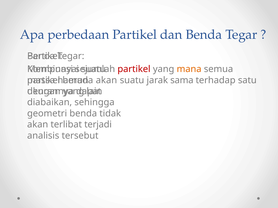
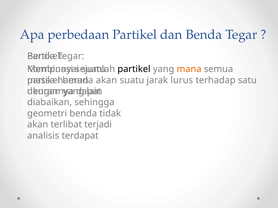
partikel colour: red -> black (134, 69)
sama: sama -> lurus (182, 80)
tersebut: tersebut -> terdapat (80, 136)
